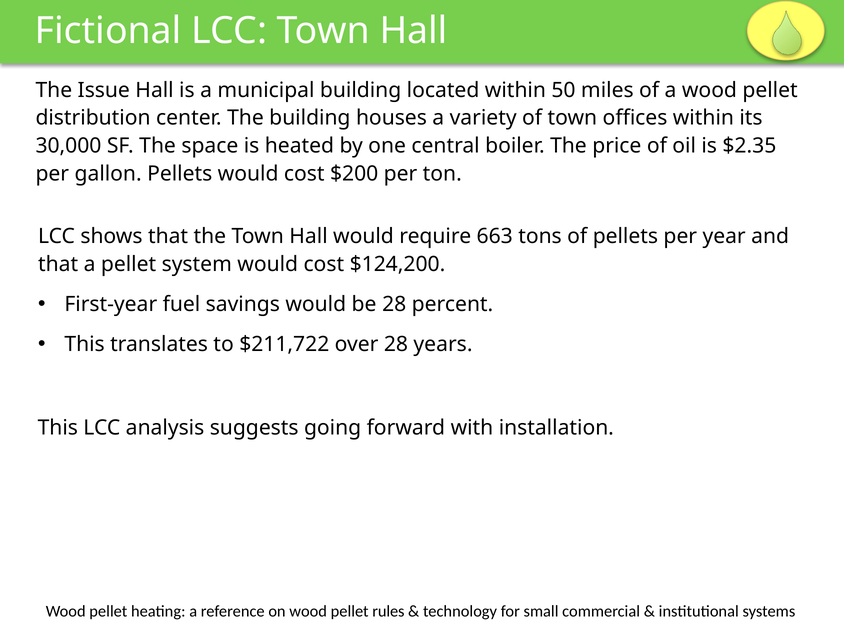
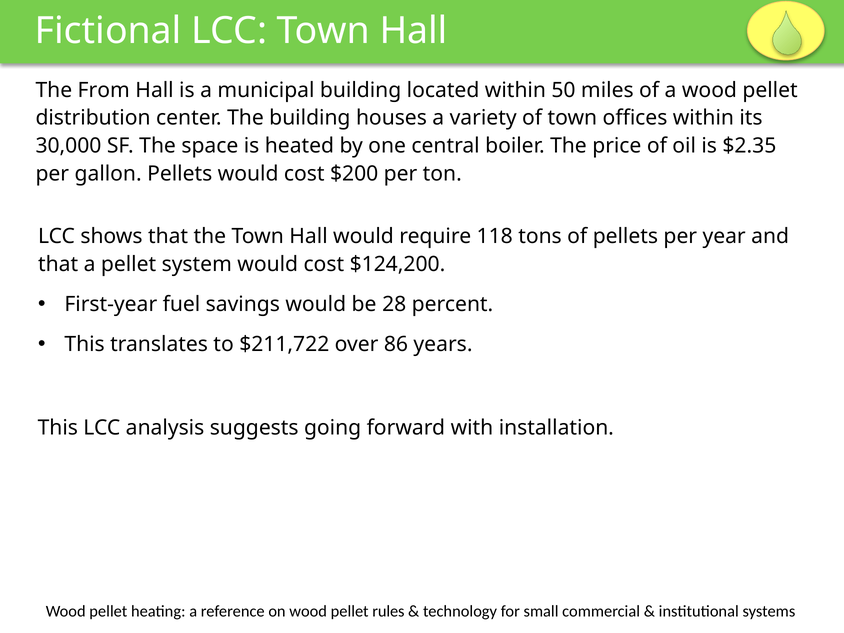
Issue: Issue -> From (104, 90)
663: 663 -> 118 (495, 236)
over 28: 28 -> 86 (396, 344)
